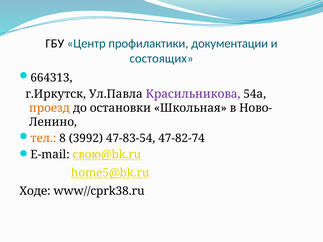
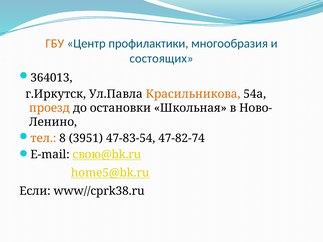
ГБУ colour: black -> orange (55, 43)
документации: документации -> многообразия (230, 43)
664313: 664313 -> 364013 (51, 78)
Красильникова colour: purple -> orange (193, 94)
3992: 3992 -> 3951 (86, 138)
Ходе: Ходе -> Если (35, 191)
